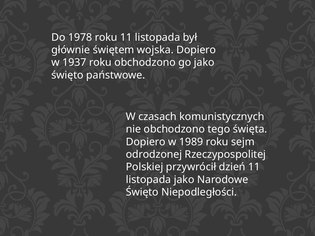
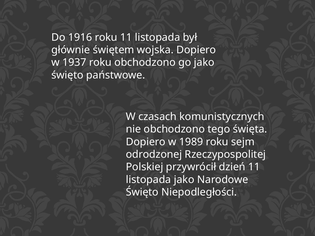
1978: 1978 -> 1916 (80, 37)
